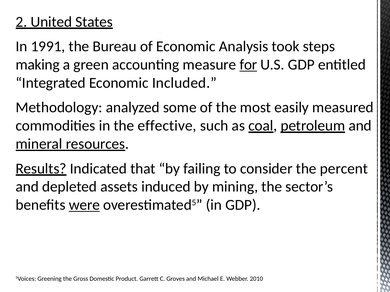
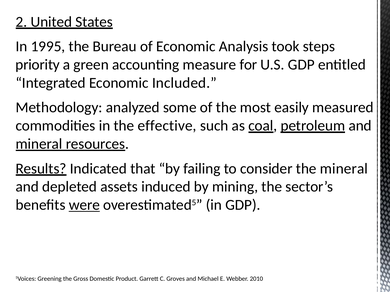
1991: 1991 -> 1995 (48, 47)
making: making -> priority (38, 65)
for underline: present -> none (248, 65)
the percent: percent -> mineral (344, 169)
